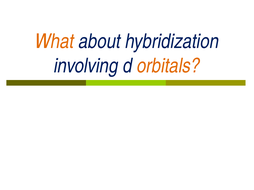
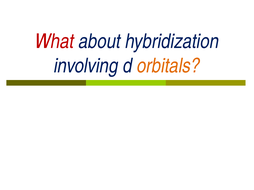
What colour: orange -> red (54, 41)
